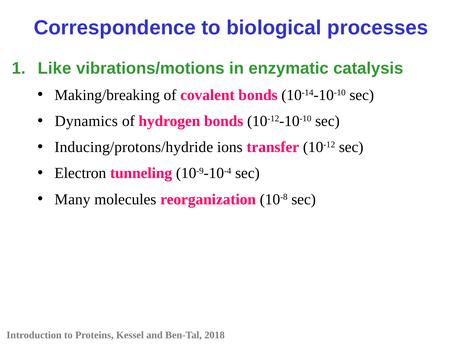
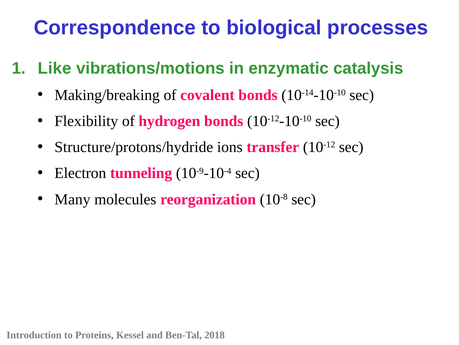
Dynamics: Dynamics -> Flexibility (86, 121)
Inducing/protons/hydride: Inducing/protons/hydride -> Structure/protons/hydride (134, 147)
